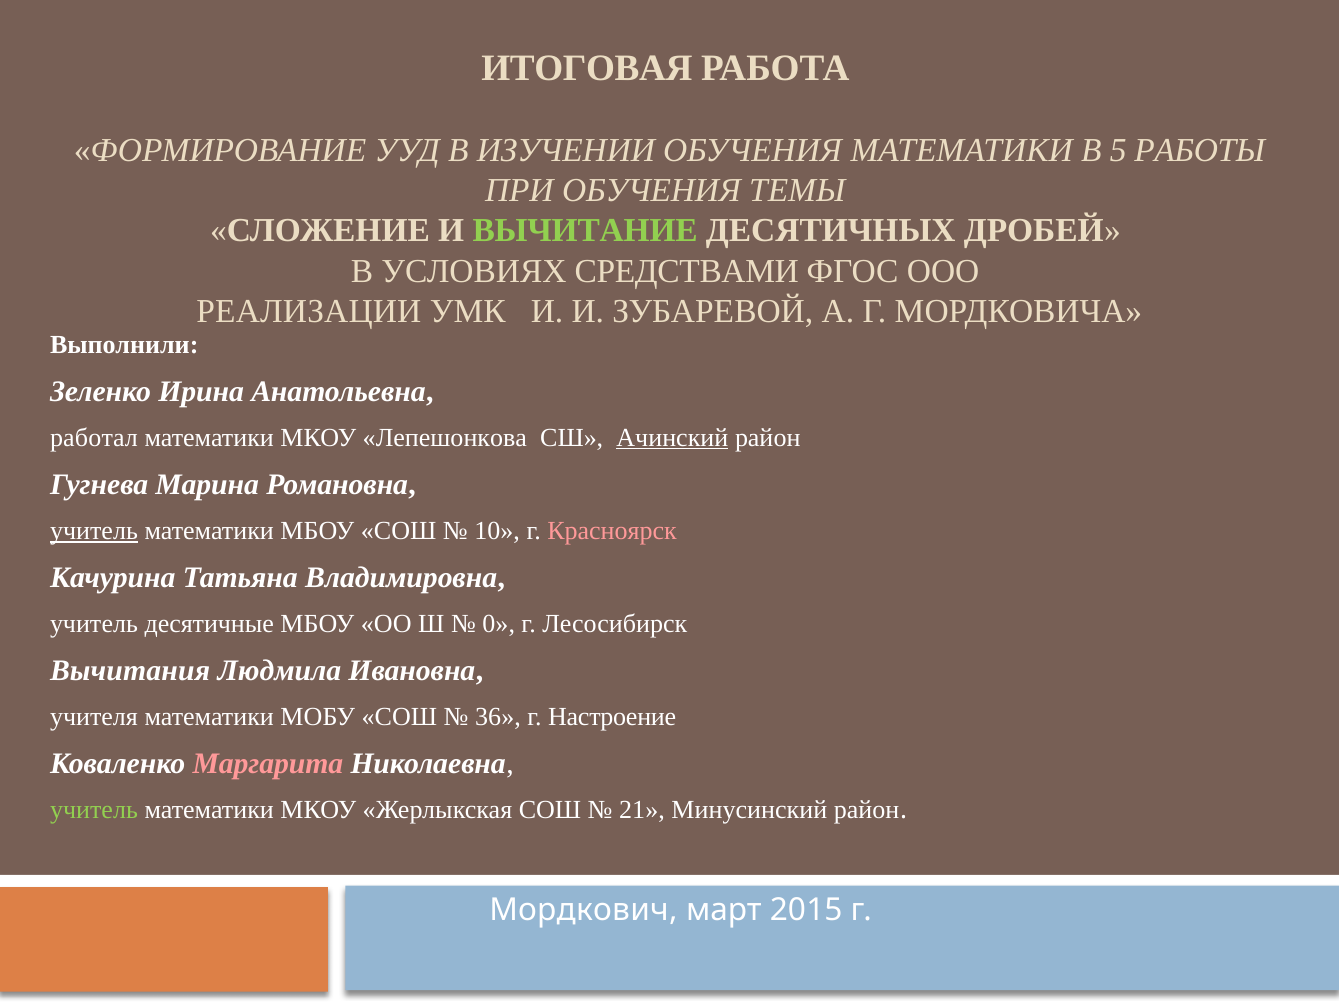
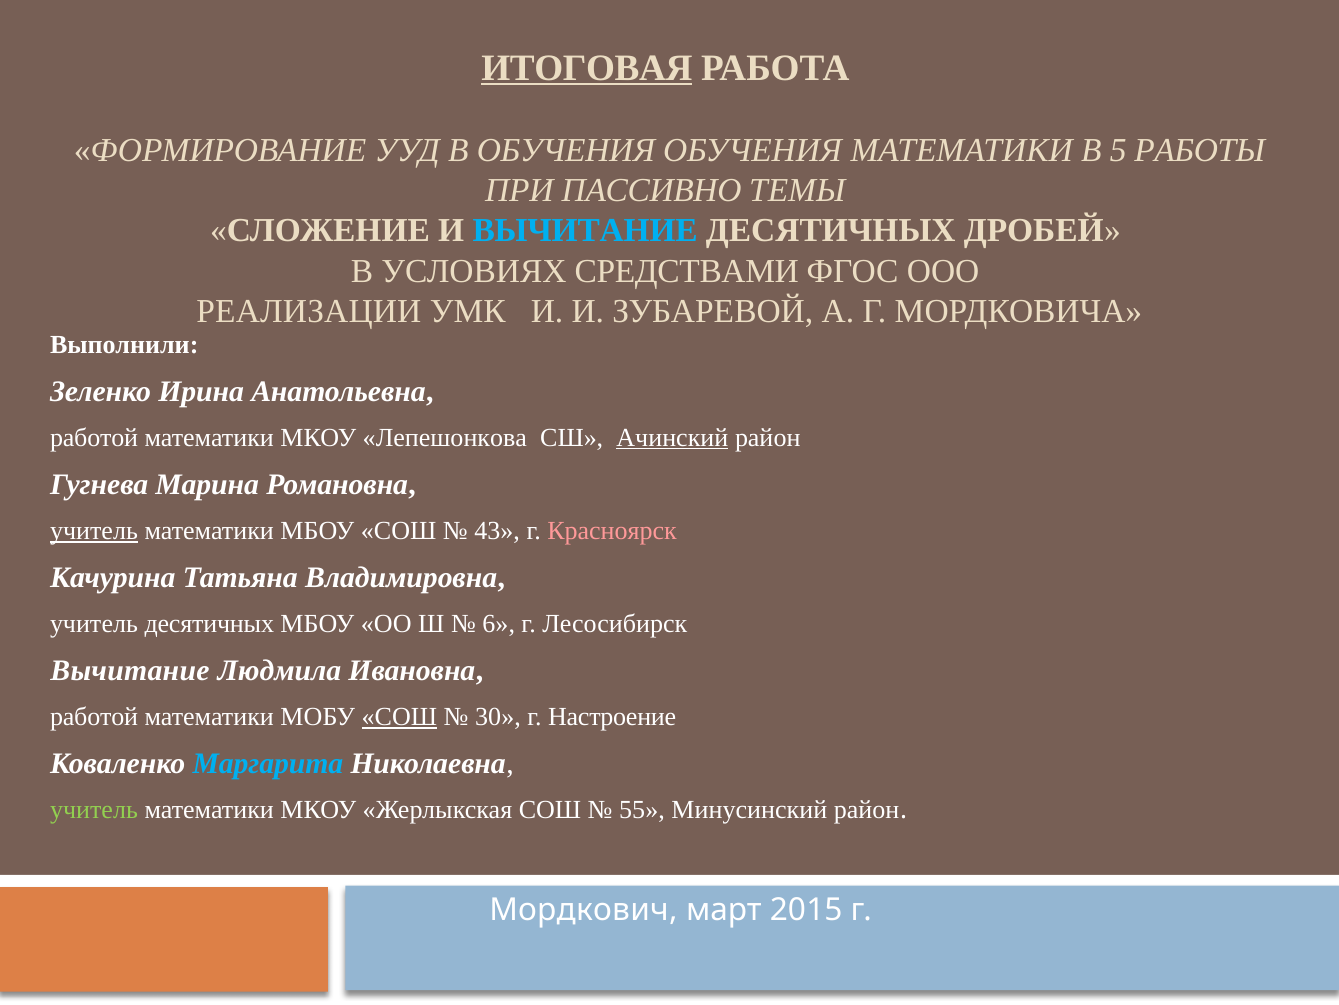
ИТОГОВАЯ underline: none -> present (587, 68)
В ИЗУЧЕНИИ: ИЗУЧЕНИИ -> ОБУЧЕНИЯ (566, 150)
ПРИ ОБУЧЕНИЯ: ОБУЧЕНИЯ -> ПАССИВНО (652, 191)
ВЫЧИТАНИЕ colour: light green -> light blue (585, 231)
работал: работал -> работой (94, 437)
10: 10 -> 43 (497, 530)
учитель десятичные: десятичные -> десятичных (209, 623)
0: 0 -> 6 (499, 623)
Вычитания: Вычитания -> Вычитание (130, 670)
учителя: учителя -> работой (94, 716)
СОШ underline: none -> present (399, 716)
36: 36 -> 30 (498, 716)
Маргарита colour: pink -> light blue (268, 763)
21: 21 -> 55 (642, 809)
